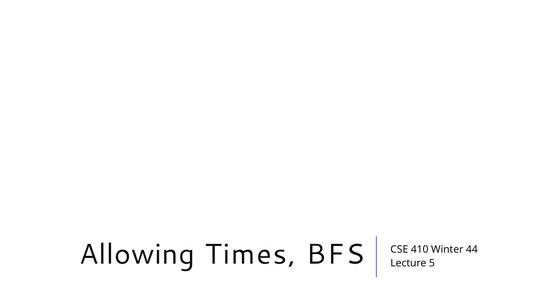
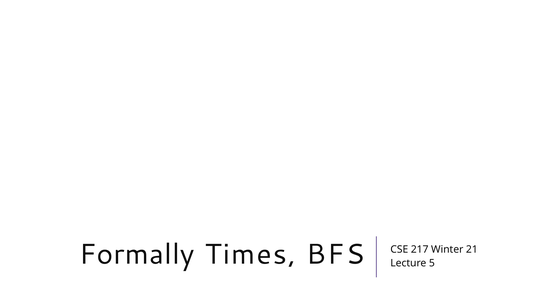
Allowing: Allowing -> Formally (137, 254)
410: 410 -> 217 (420, 249)
44: 44 -> 21 (472, 249)
